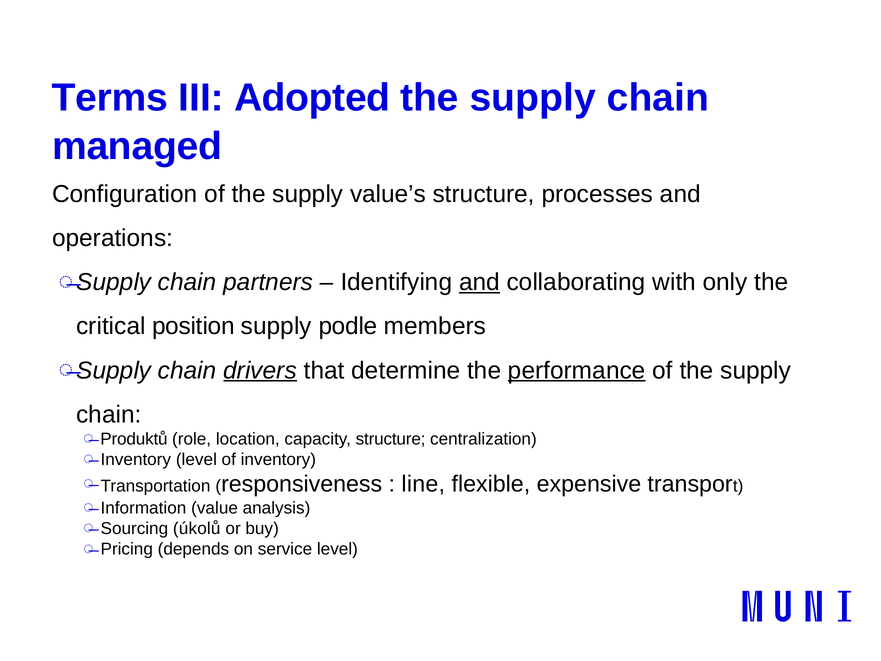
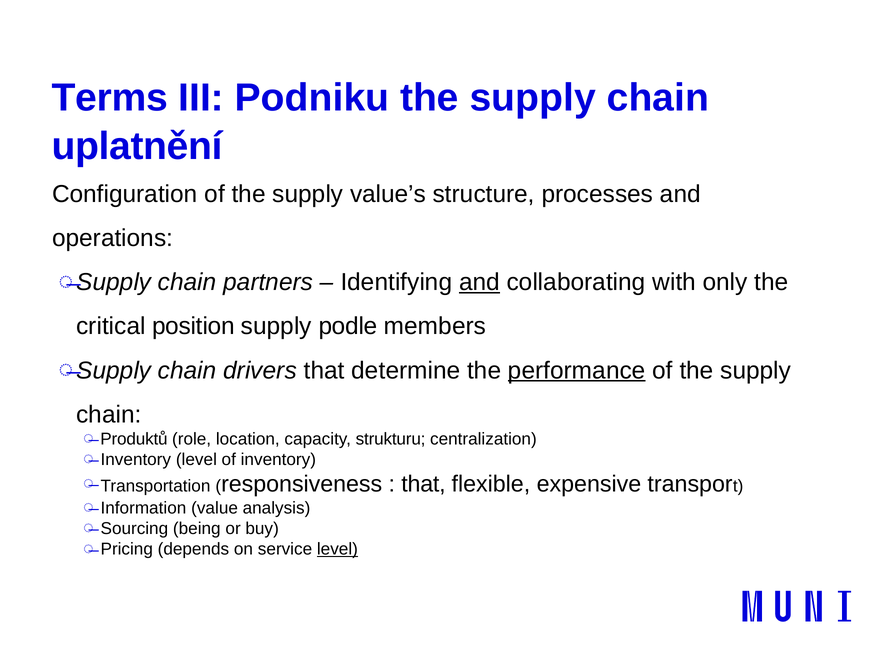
Adopted: Adopted -> Podniku (312, 98)
managed: managed -> uplatnění (137, 146)
drivers underline: present -> none (260, 370)
capacity structure: structure -> strukturu (391, 439)
line: line -> that (423, 484)
úkolů: úkolů -> being (197, 528)
level underline: none -> present (337, 549)
